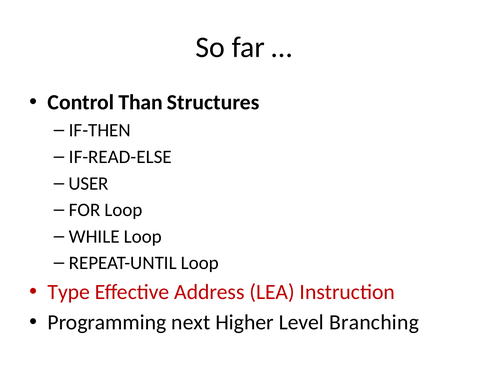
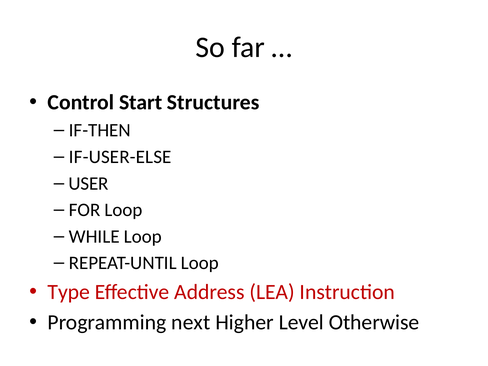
Than: Than -> Start (141, 102)
IF-READ-ELSE: IF-READ-ELSE -> IF-USER-ELSE (120, 157)
Branching: Branching -> Otherwise (374, 322)
